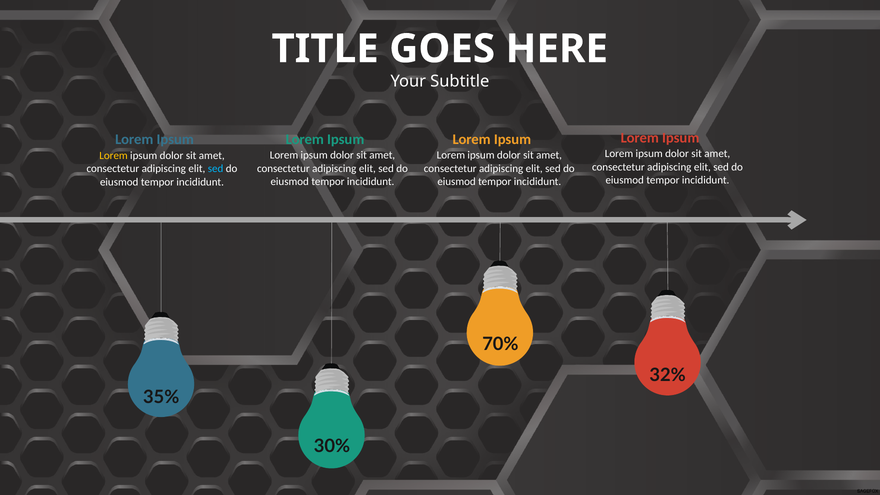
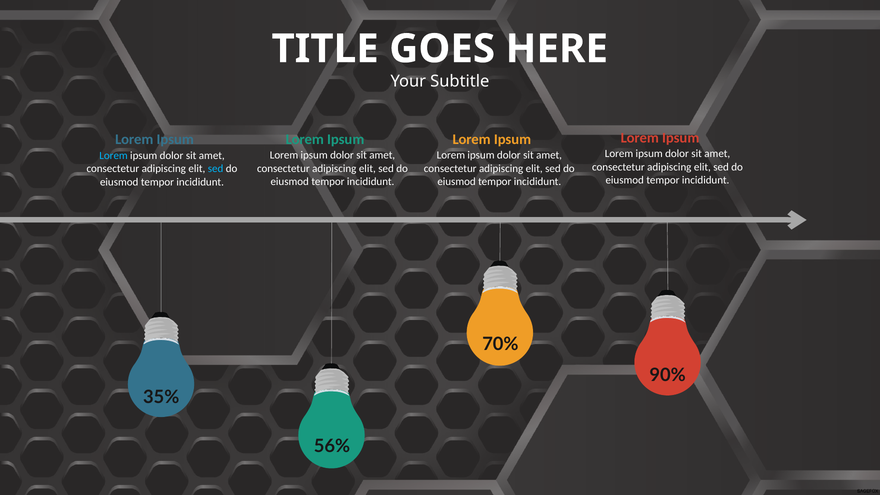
Lorem colour: yellow -> light blue (114, 156)
32%: 32% -> 90% (668, 375)
30%: 30% -> 56% (332, 446)
